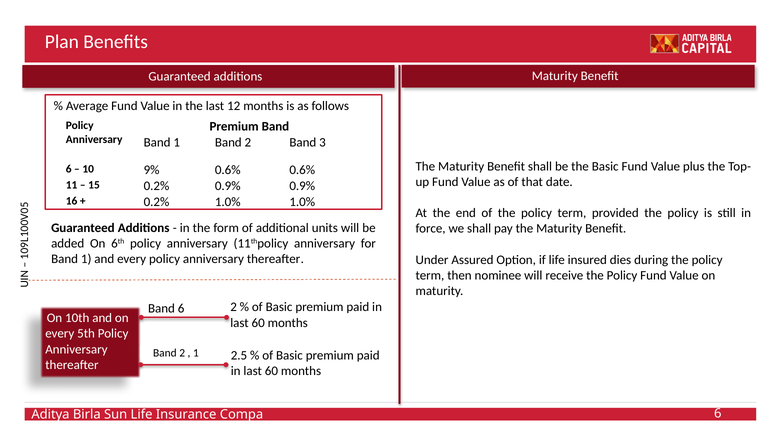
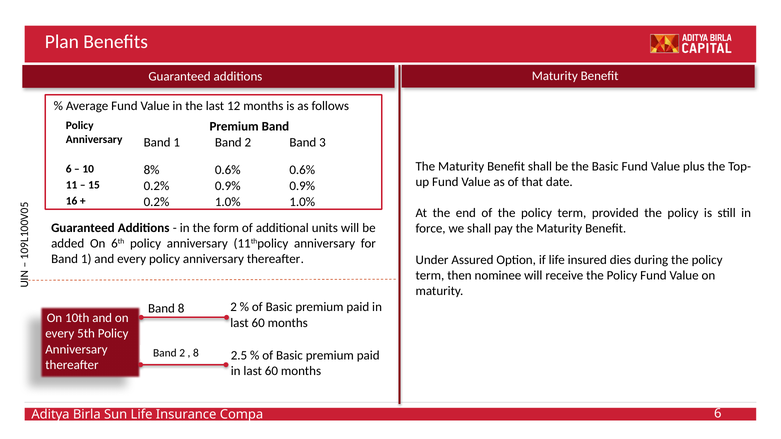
9%: 9% -> 8% (152, 170)
Band 6: 6 -> 8 (181, 309)
1: 1 -> 8 (196, 353)
